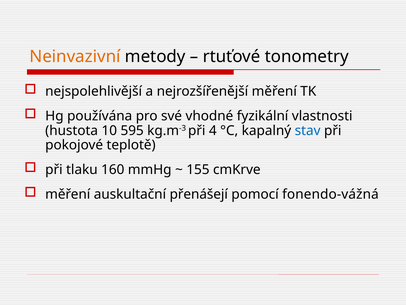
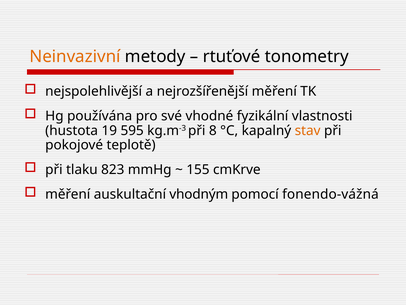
10: 10 -> 19 (109, 130)
4: 4 -> 8 (213, 130)
stav colour: blue -> orange (308, 130)
160: 160 -> 823 (113, 169)
přenášejí: přenášejí -> vhodným (199, 194)
